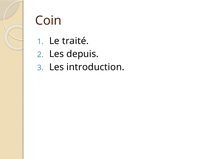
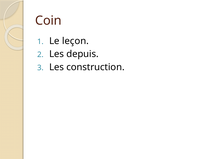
traité: traité -> leçon (75, 41)
introduction: introduction -> construction (95, 67)
